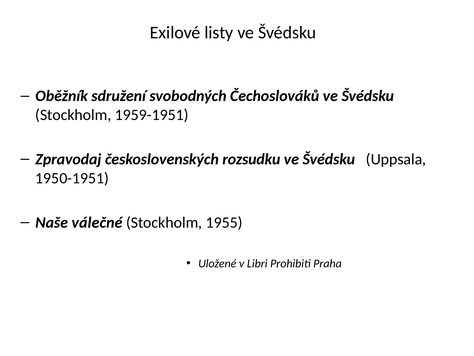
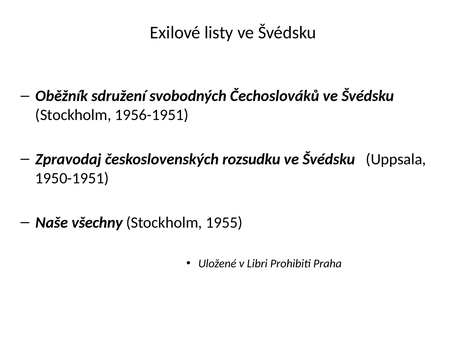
1959-1951: 1959-1951 -> 1956-1951 (152, 115)
válečné: válečné -> všechny (97, 222)
